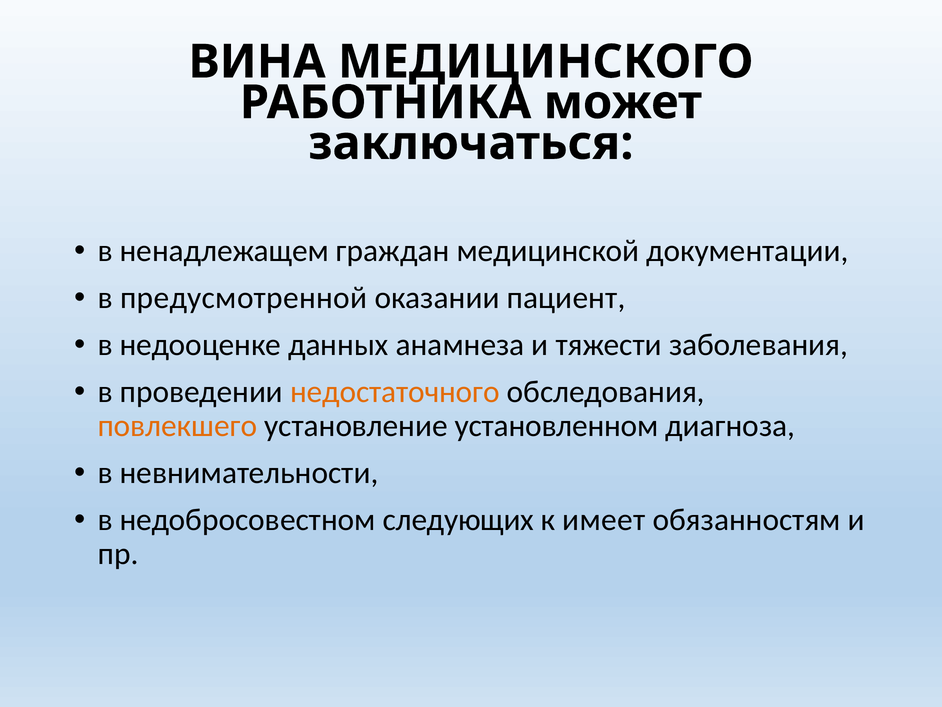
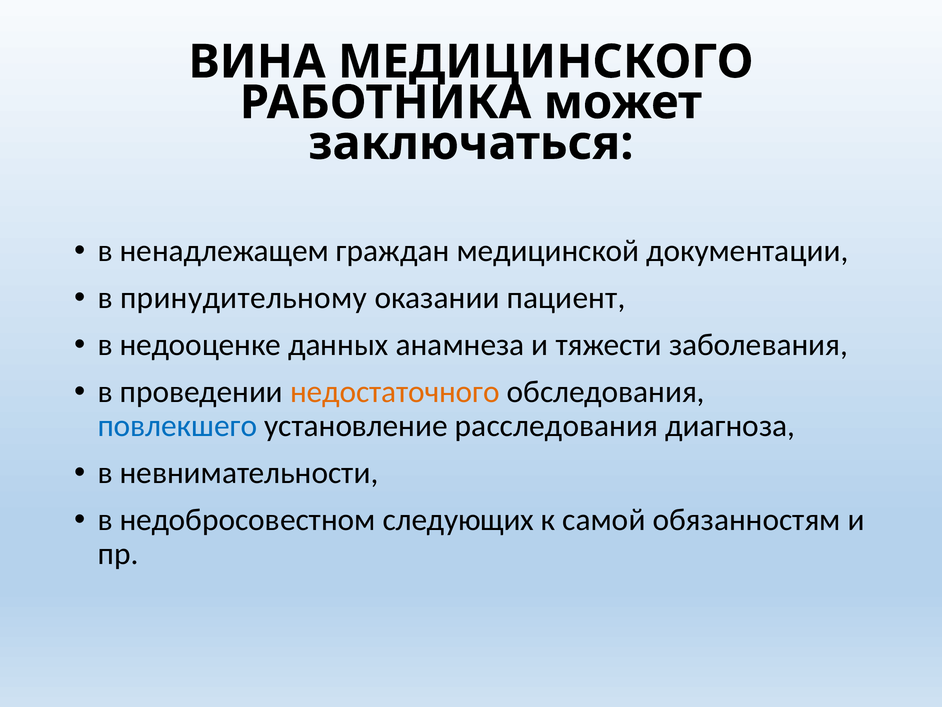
предусмотренной: предусмотренной -> принудительному (244, 298)
повлекшего colour: orange -> blue (177, 426)
установленном: установленном -> расследования (557, 426)
имеет: имеет -> самой (604, 520)
